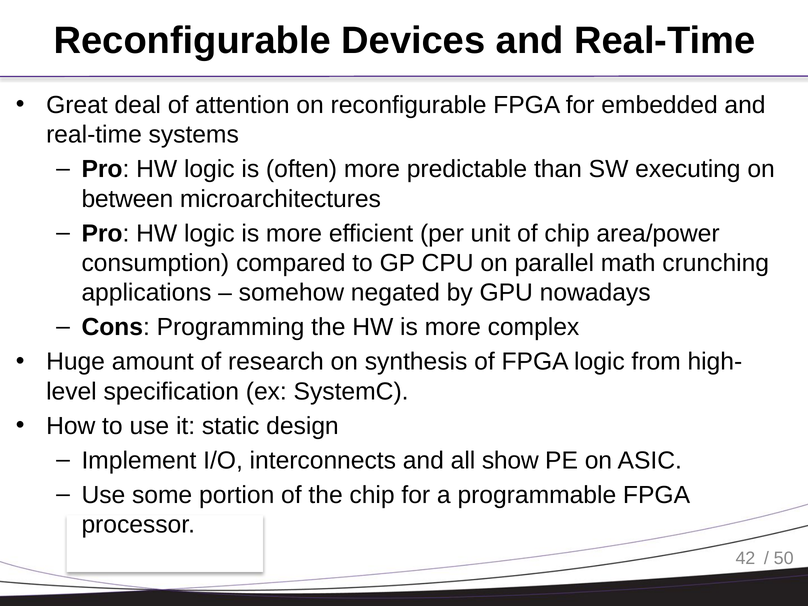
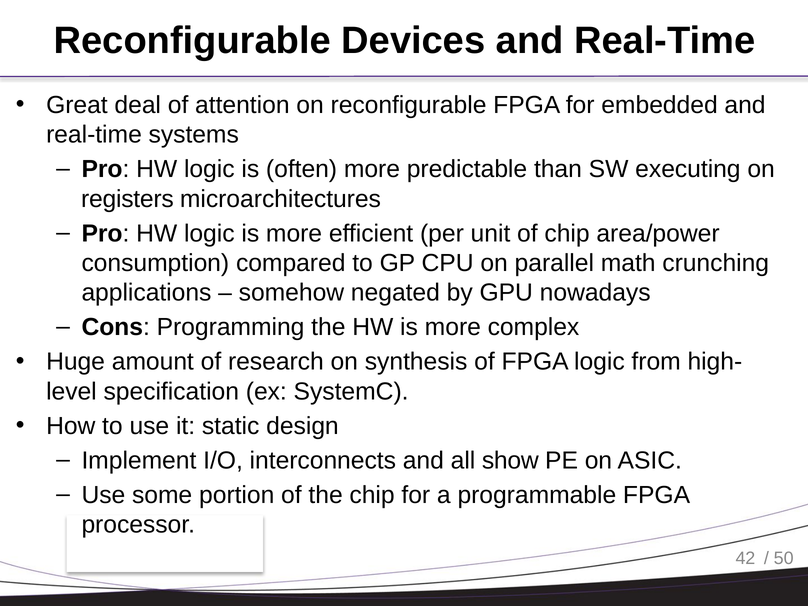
between: between -> registers (127, 199)
